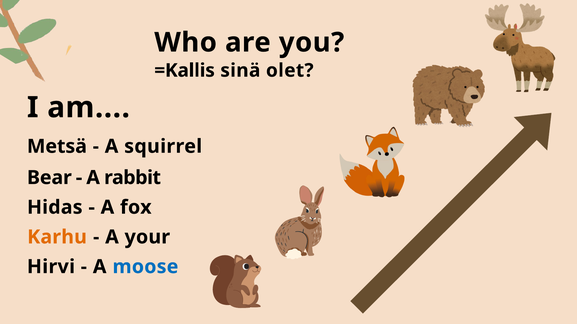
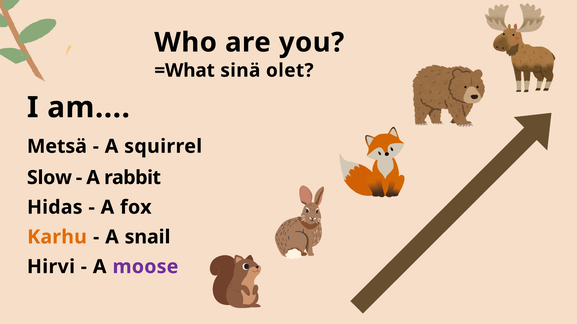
=Kallis: =Kallis -> =What (185, 71)
Bear: Bear -> Slow (49, 178)
your: your -> snail (147, 237)
moose colour: blue -> purple (145, 267)
